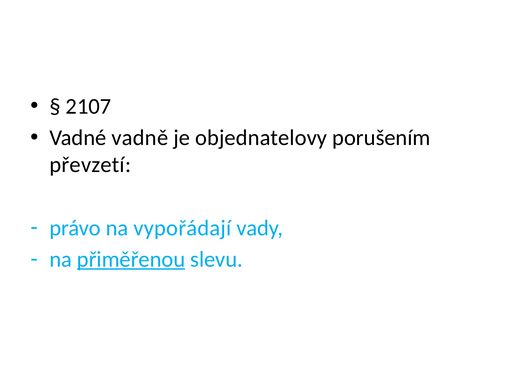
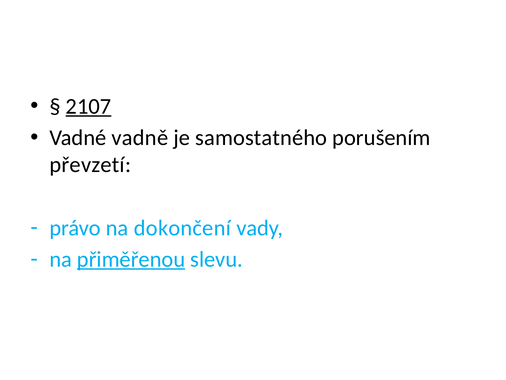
2107 underline: none -> present (88, 106)
objednatelovy: objednatelovy -> samostatného (261, 138)
vypořádají: vypořádají -> dokončení (182, 228)
